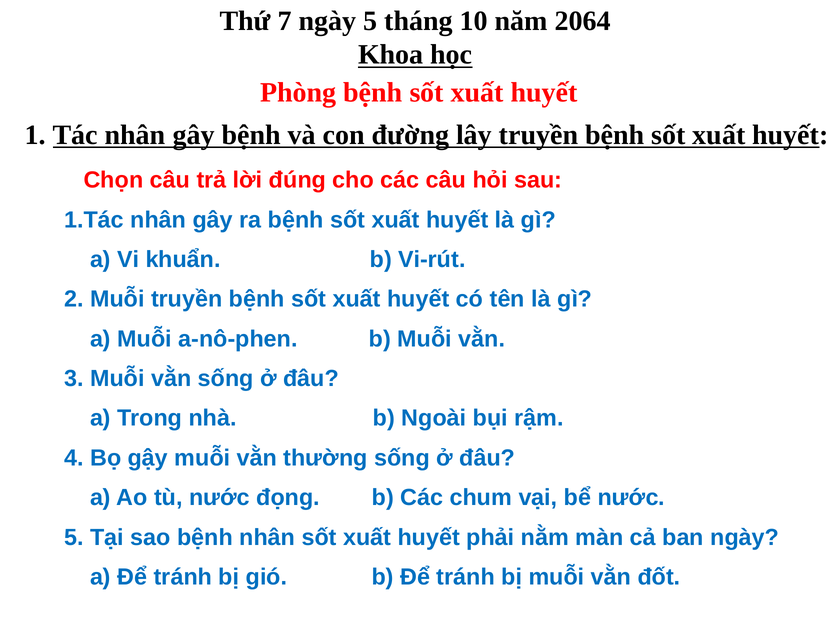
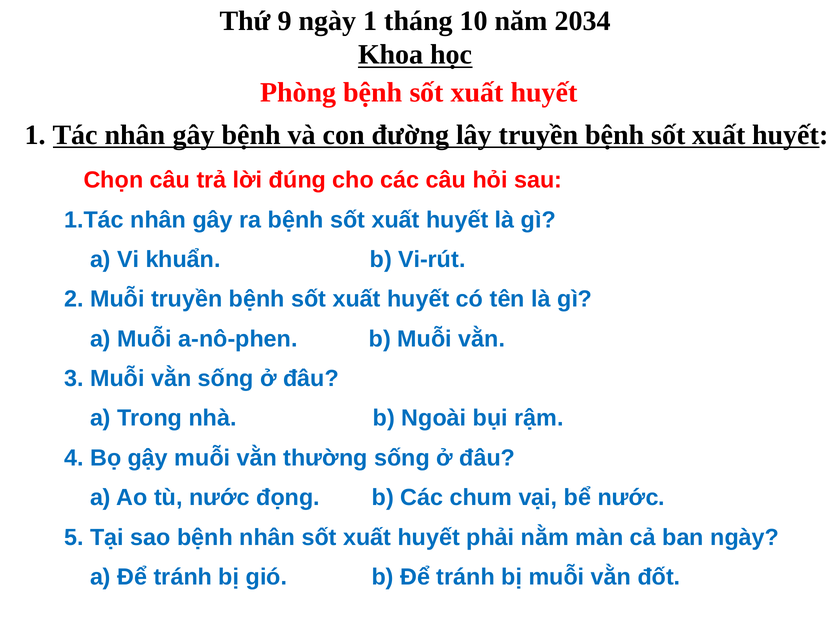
7: 7 -> 9 (285, 21)
ngày 5: 5 -> 1 (370, 21)
2064: 2064 -> 2034 (583, 21)
